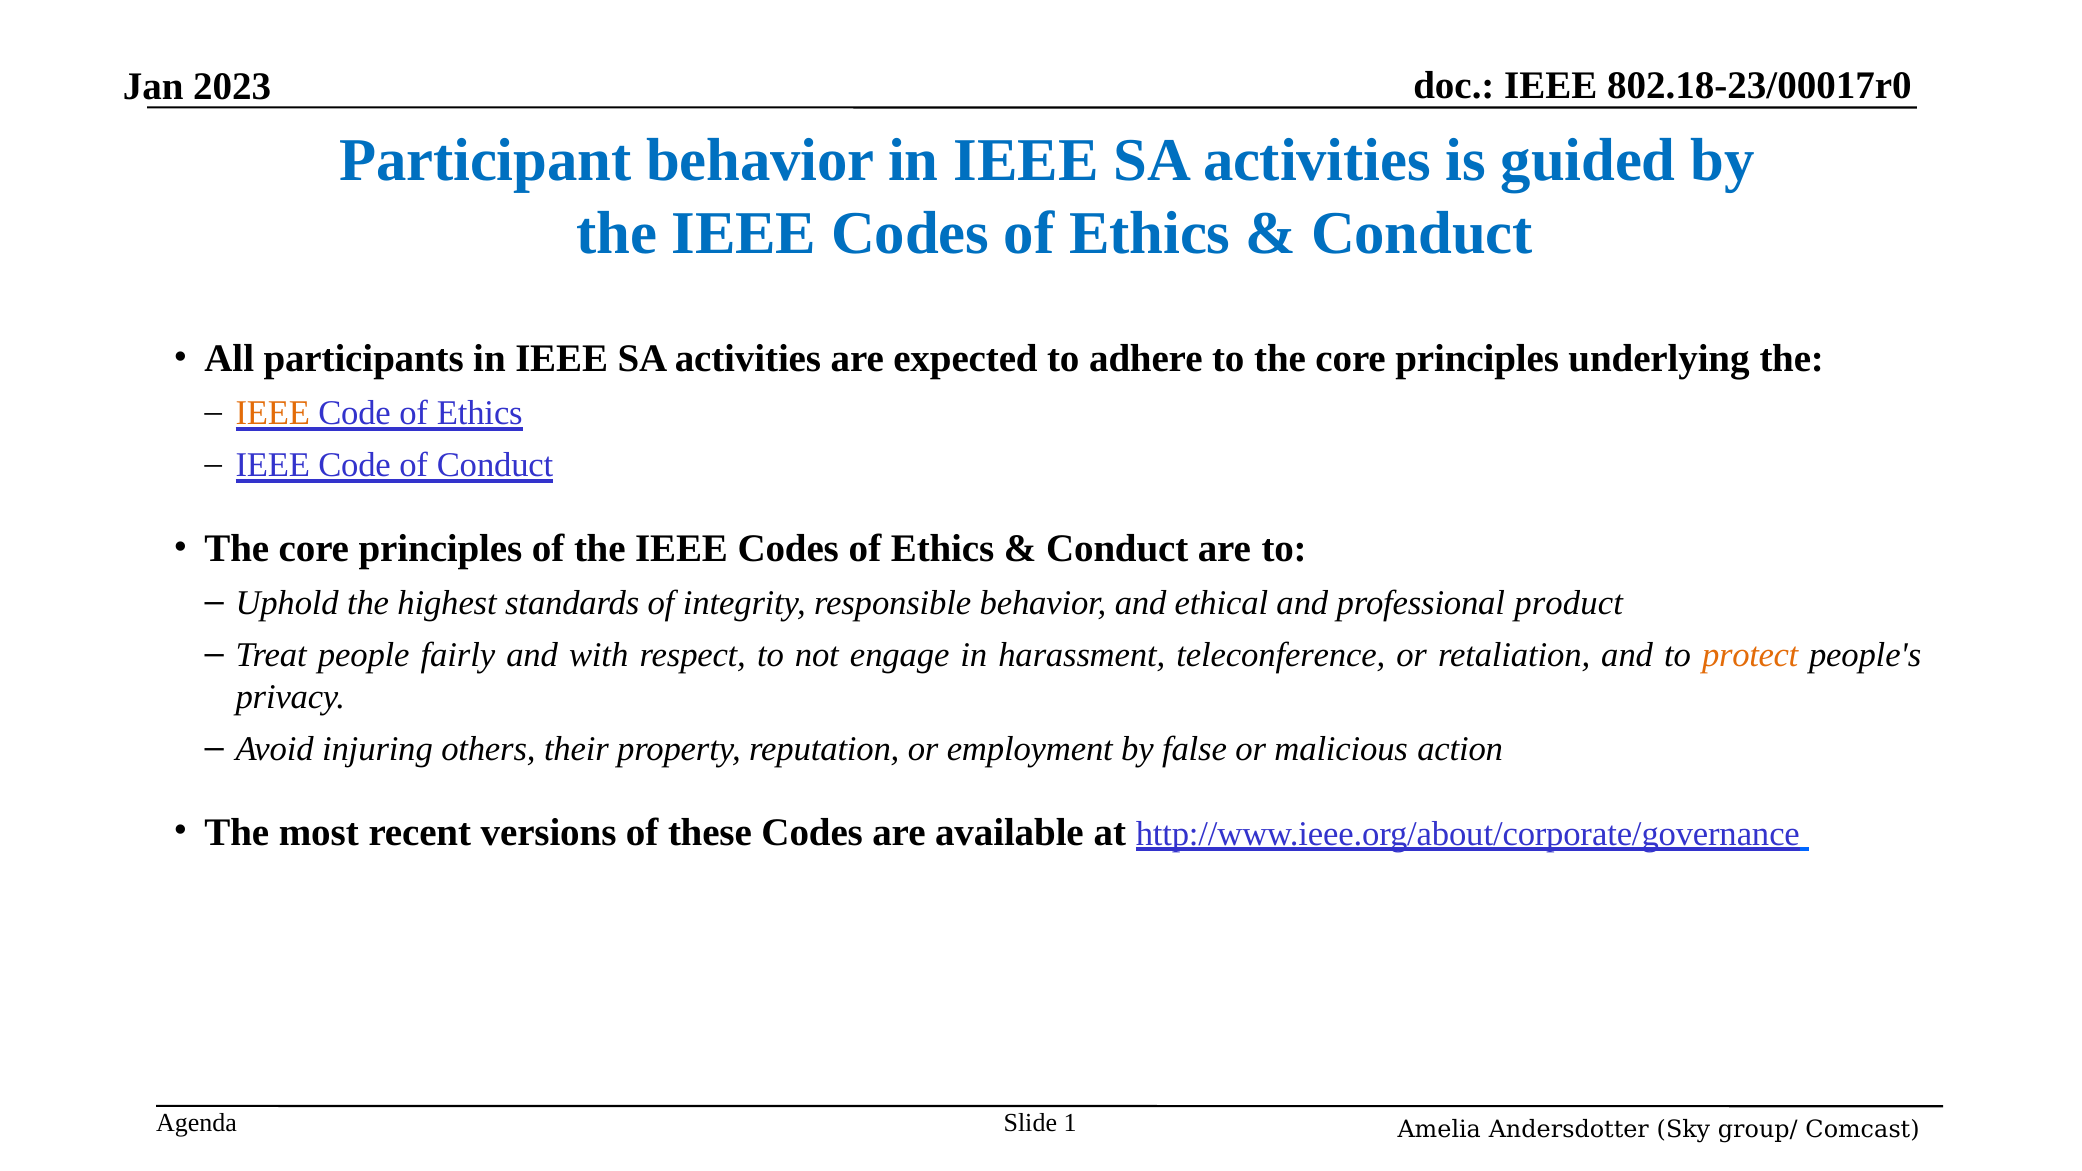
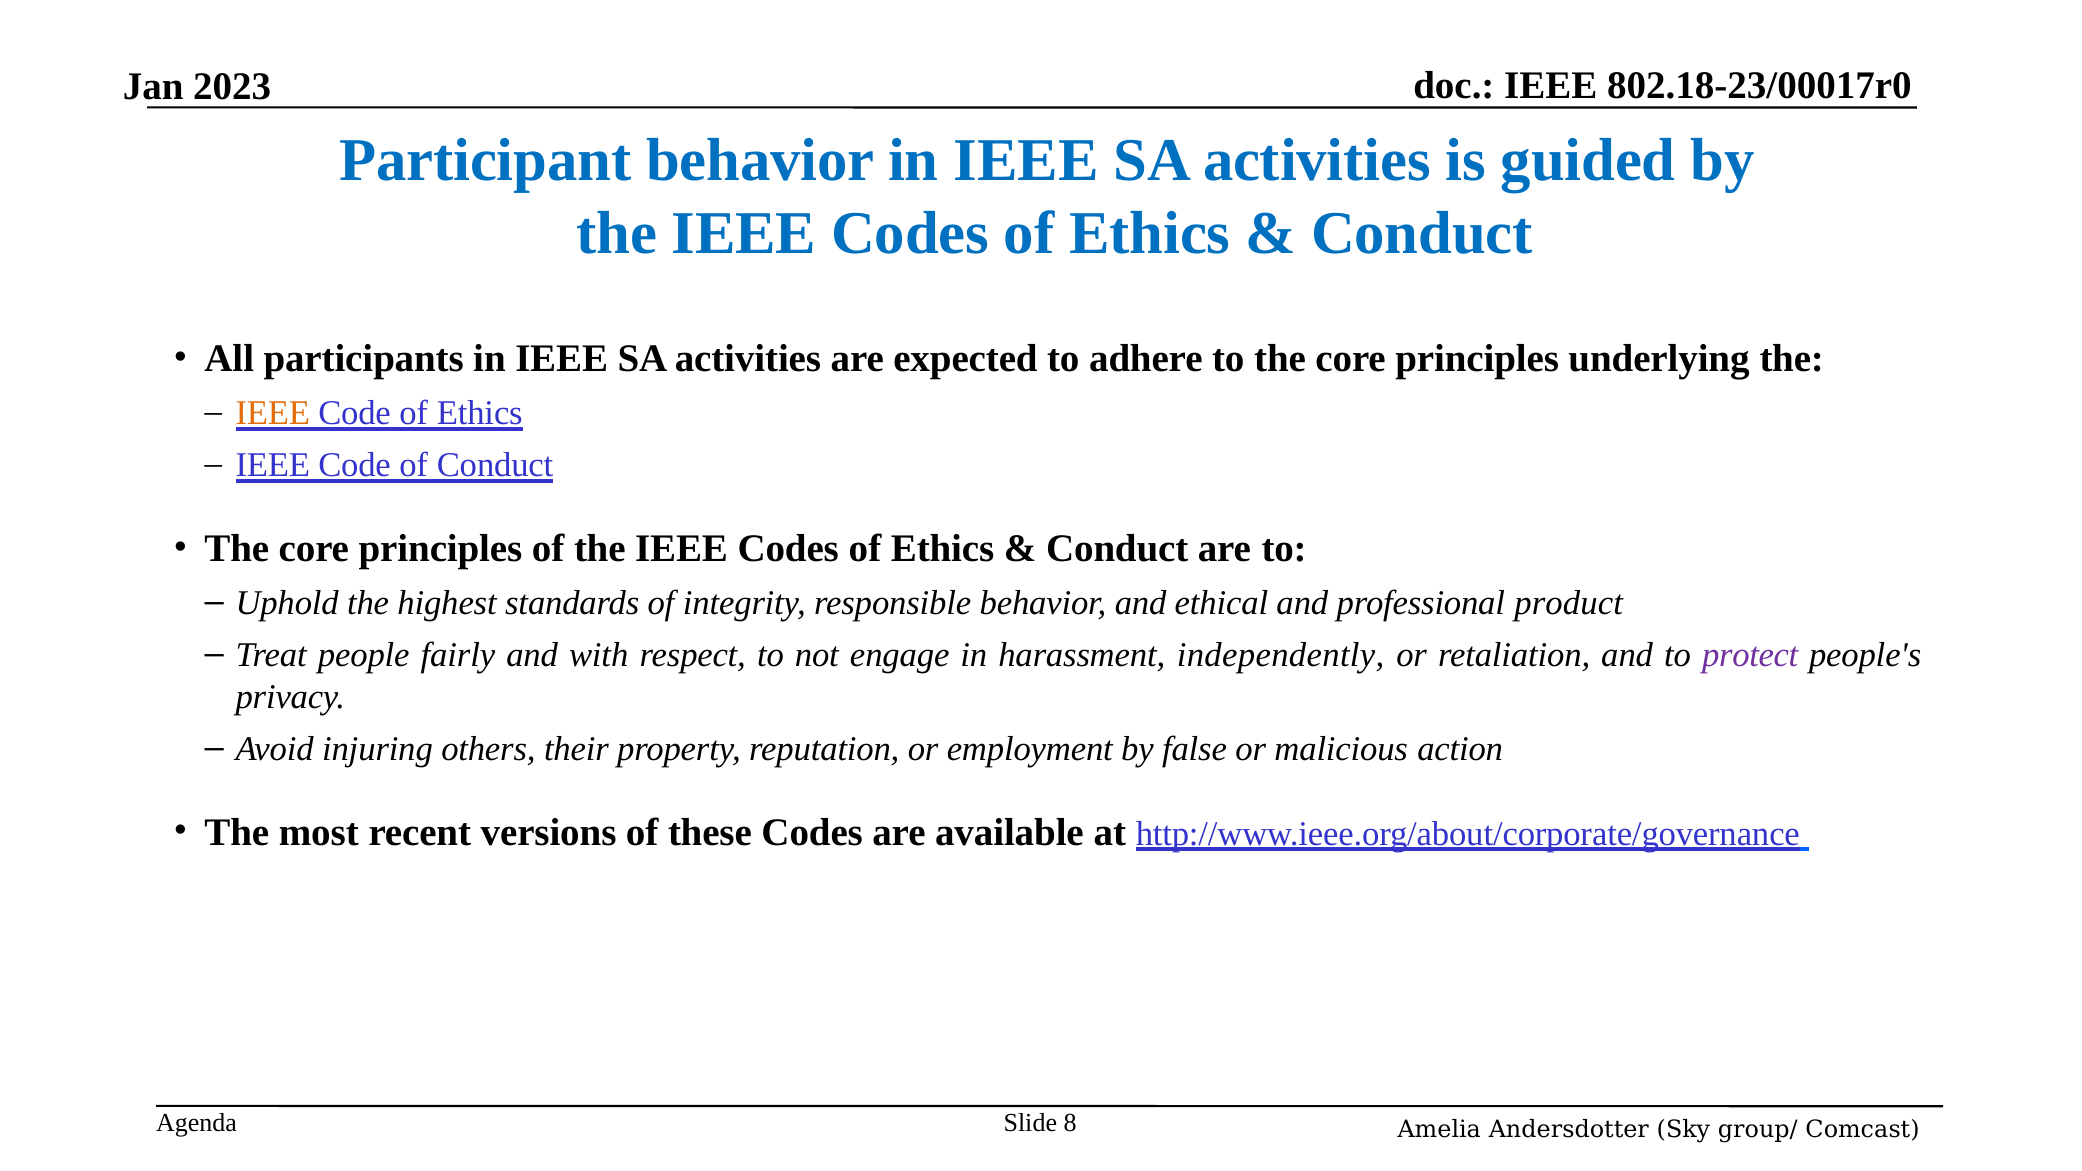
teleconference: teleconference -> independently (1281, 655)
protect colour: orange -> purple (1750, 655)
1: 1 -> 8 (1070, 1123)
